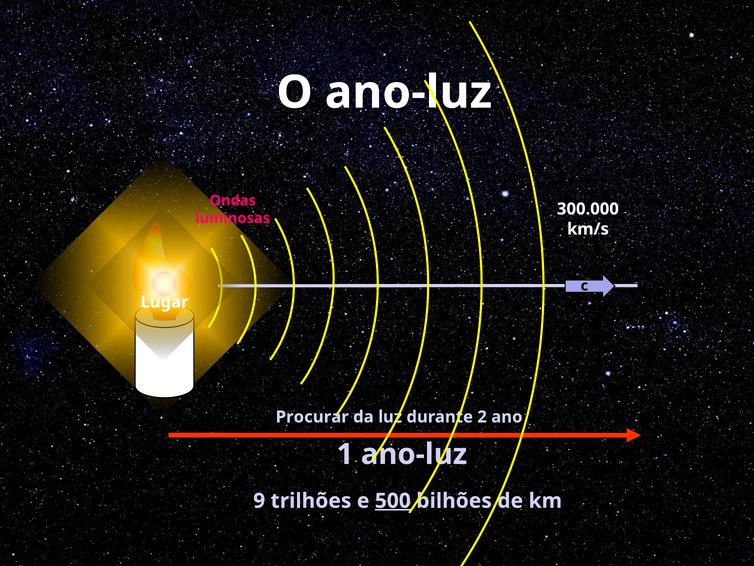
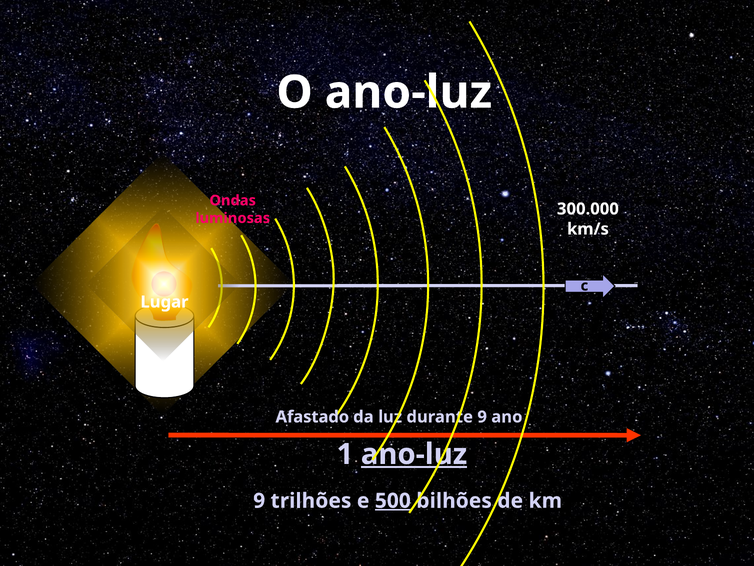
Procurar: Procurar -> Afastado (312, 417)
durante 2: 2 -> 9 (482, 417)
ano-luz underline: none -> present (414, 454)
